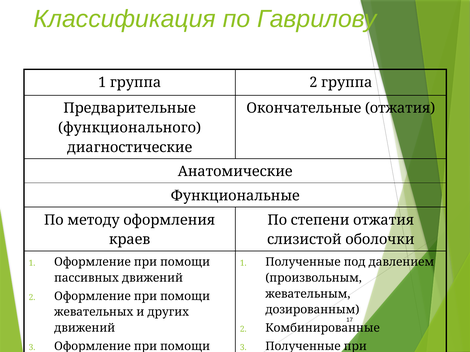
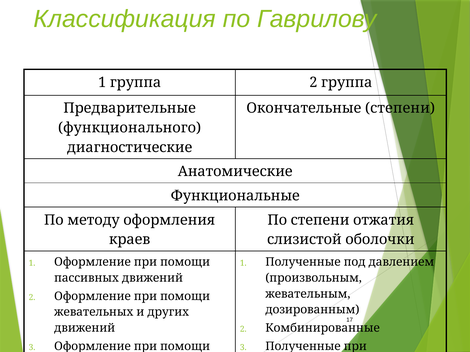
Окончательные отжатия: отжатия -> степени (400, 108)
